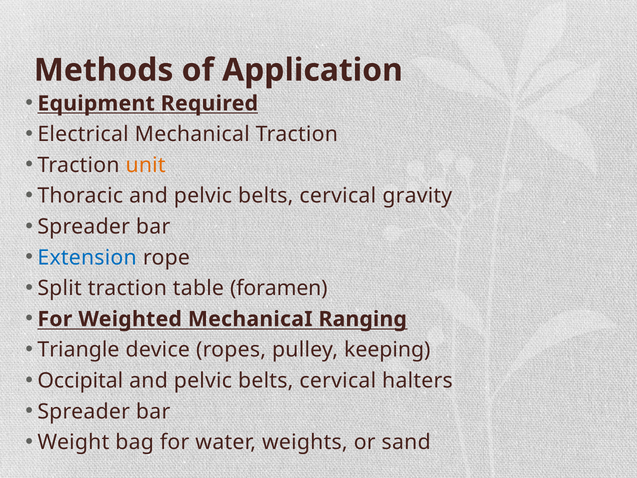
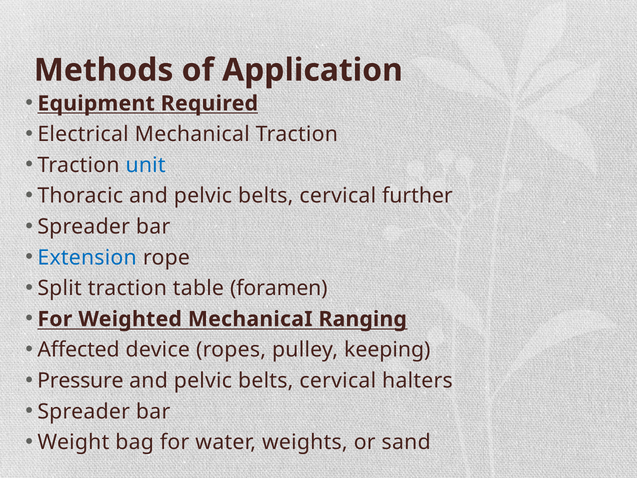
unit colour: orange -> blue (146, 165)
gravity: gravity -> further (417, 196)
Triangle: Triangle -> Affected (79, 350)
Occipital: Occipital -> Pressure (80, 381)
